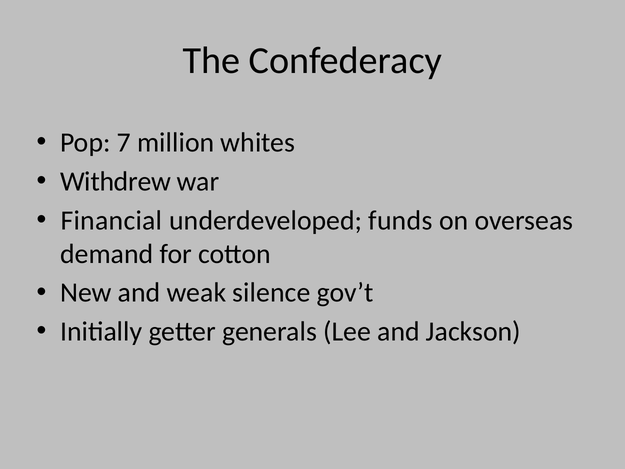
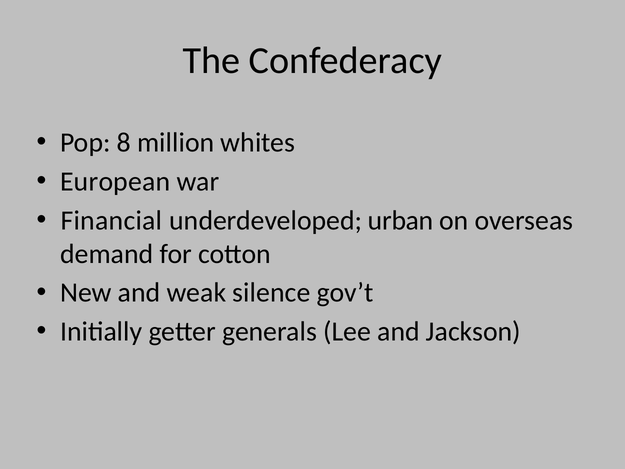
7: 7 -> 8 (124, 143)
Withdrew: Withdrew -> European (115, 181)
funds: funds -> urban (401, 220)
